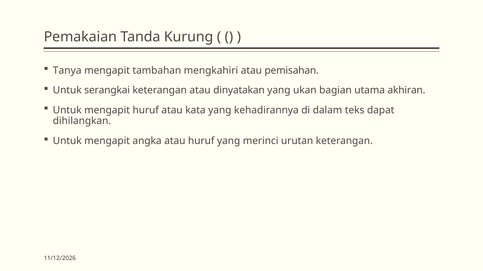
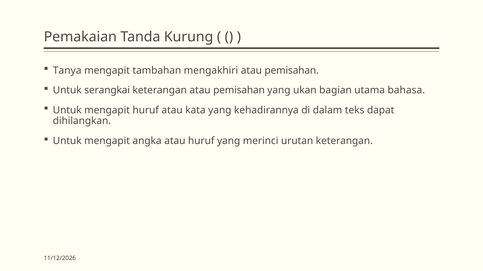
mengkahiri: mengkahiri -> mengakhiri (211, 71)
keterangan atau dinyatakan: dinyatakan -> pemisahan (239, 91)
akhiran: akhiran -> bahasa (406, 91)
